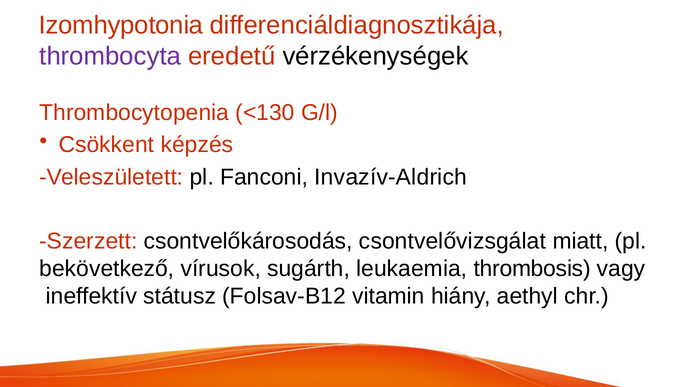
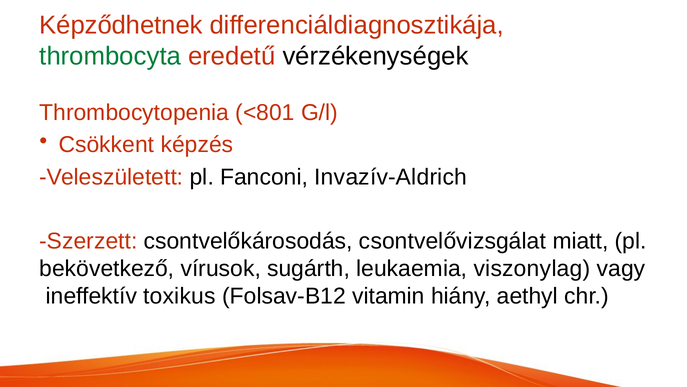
Izomhypotonia: Izomhypotonia -> Képződhetnek (121, 25)
thrombocyta colour: purple -> green (110, 56)
<130: <130 -> <801 (265, 113)
thrombosis: thrombosis -> viszonylag (532, 268)
státusz: státusz -> toxikus (180, 296)
